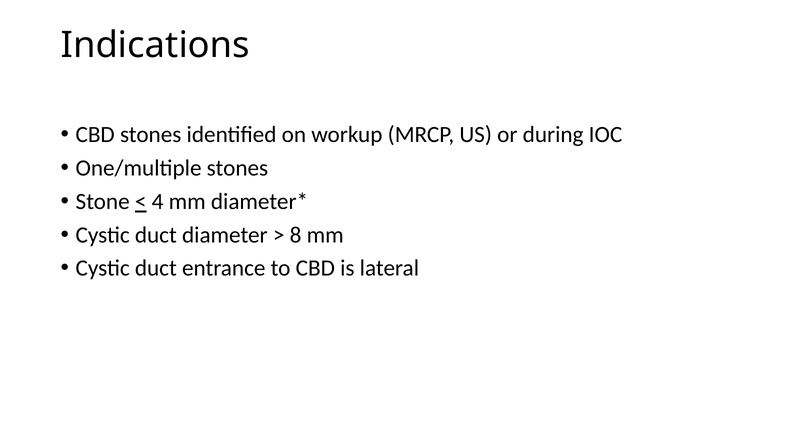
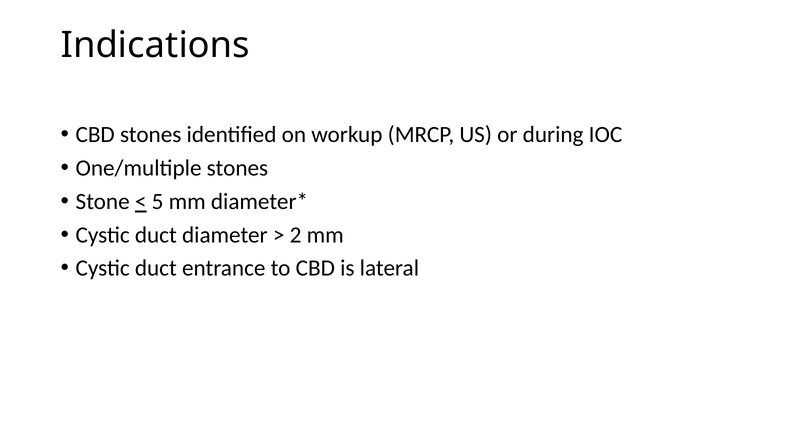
4: 4 -> 5 (158, 201)
8: 8 -> 2 (296, 235)
